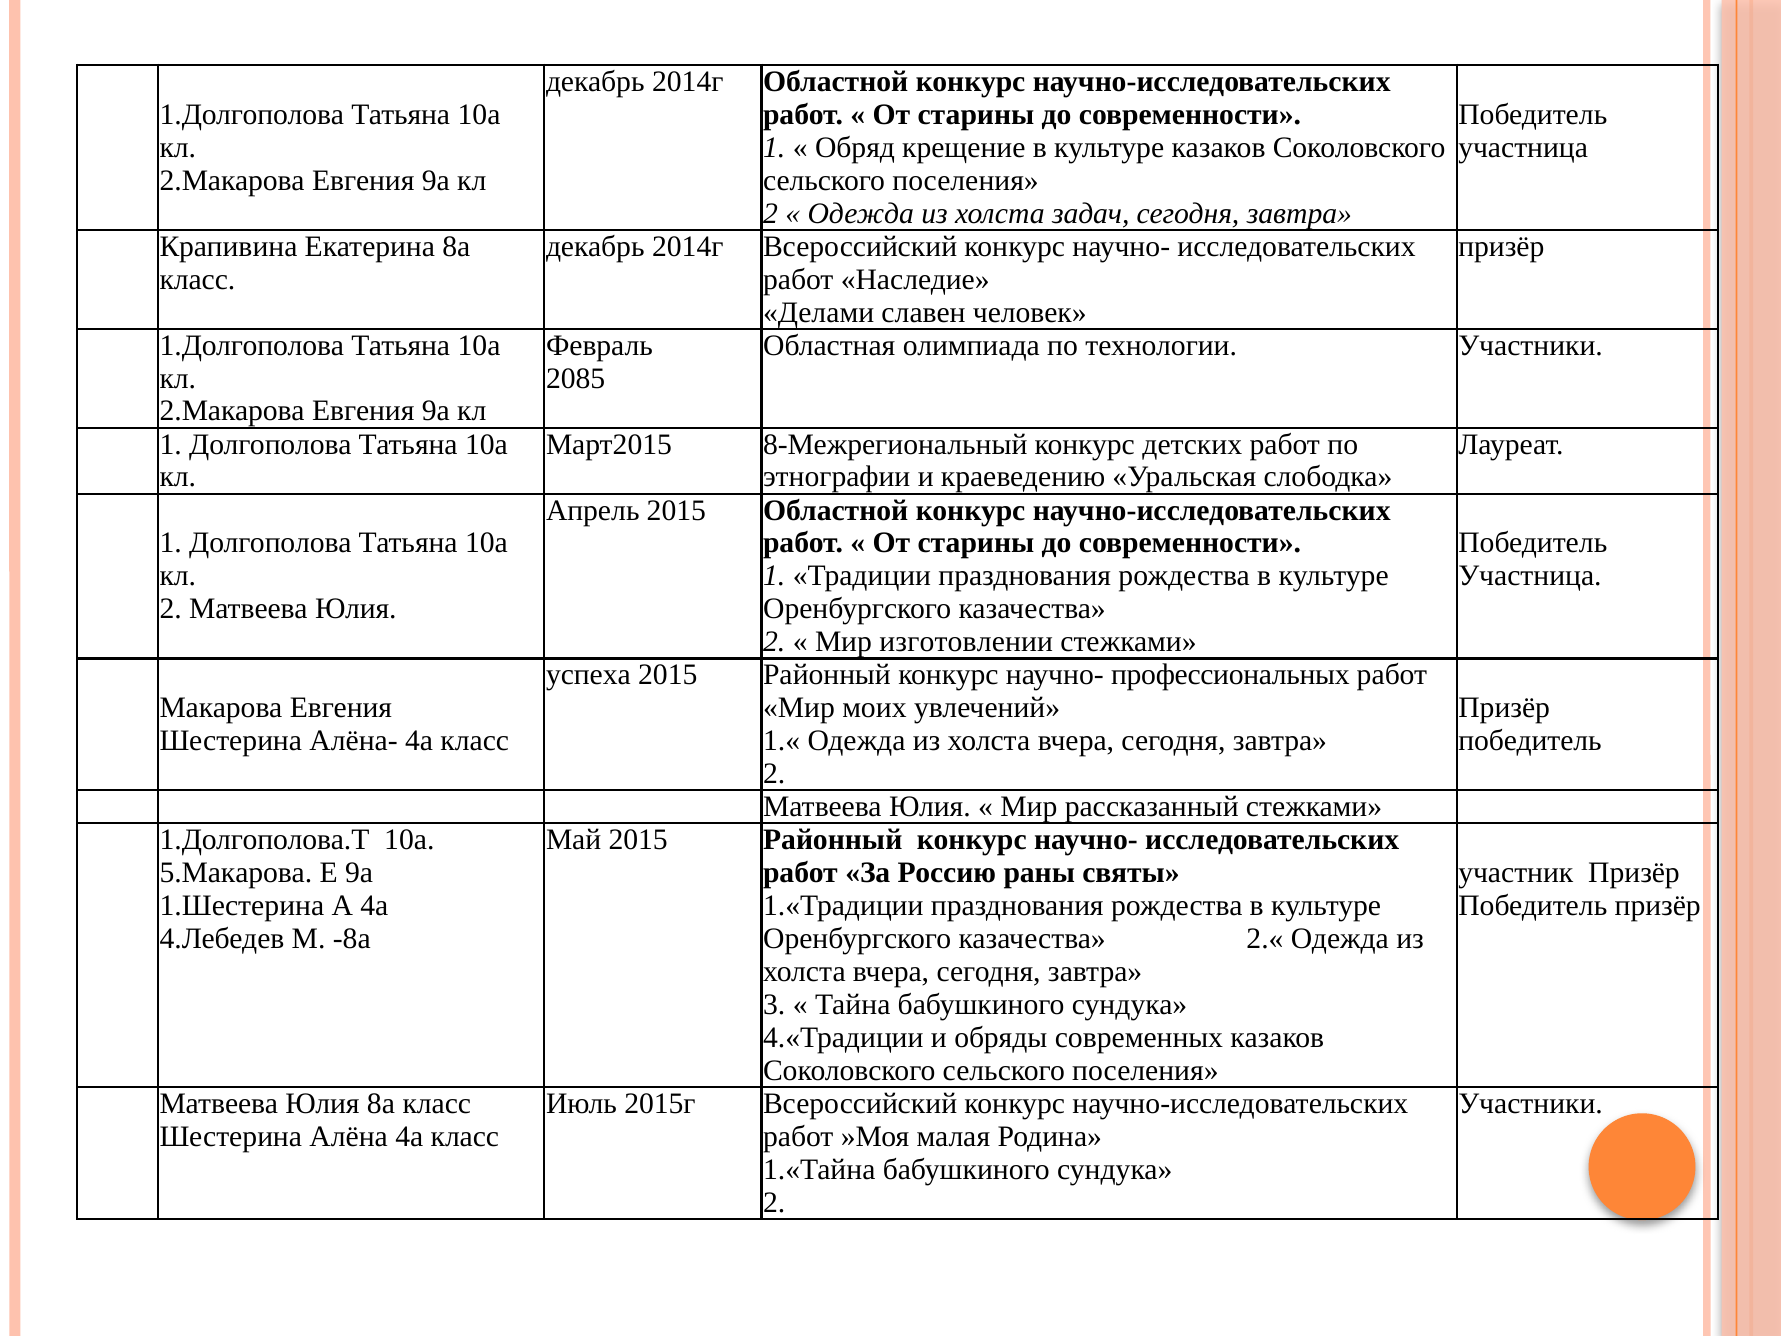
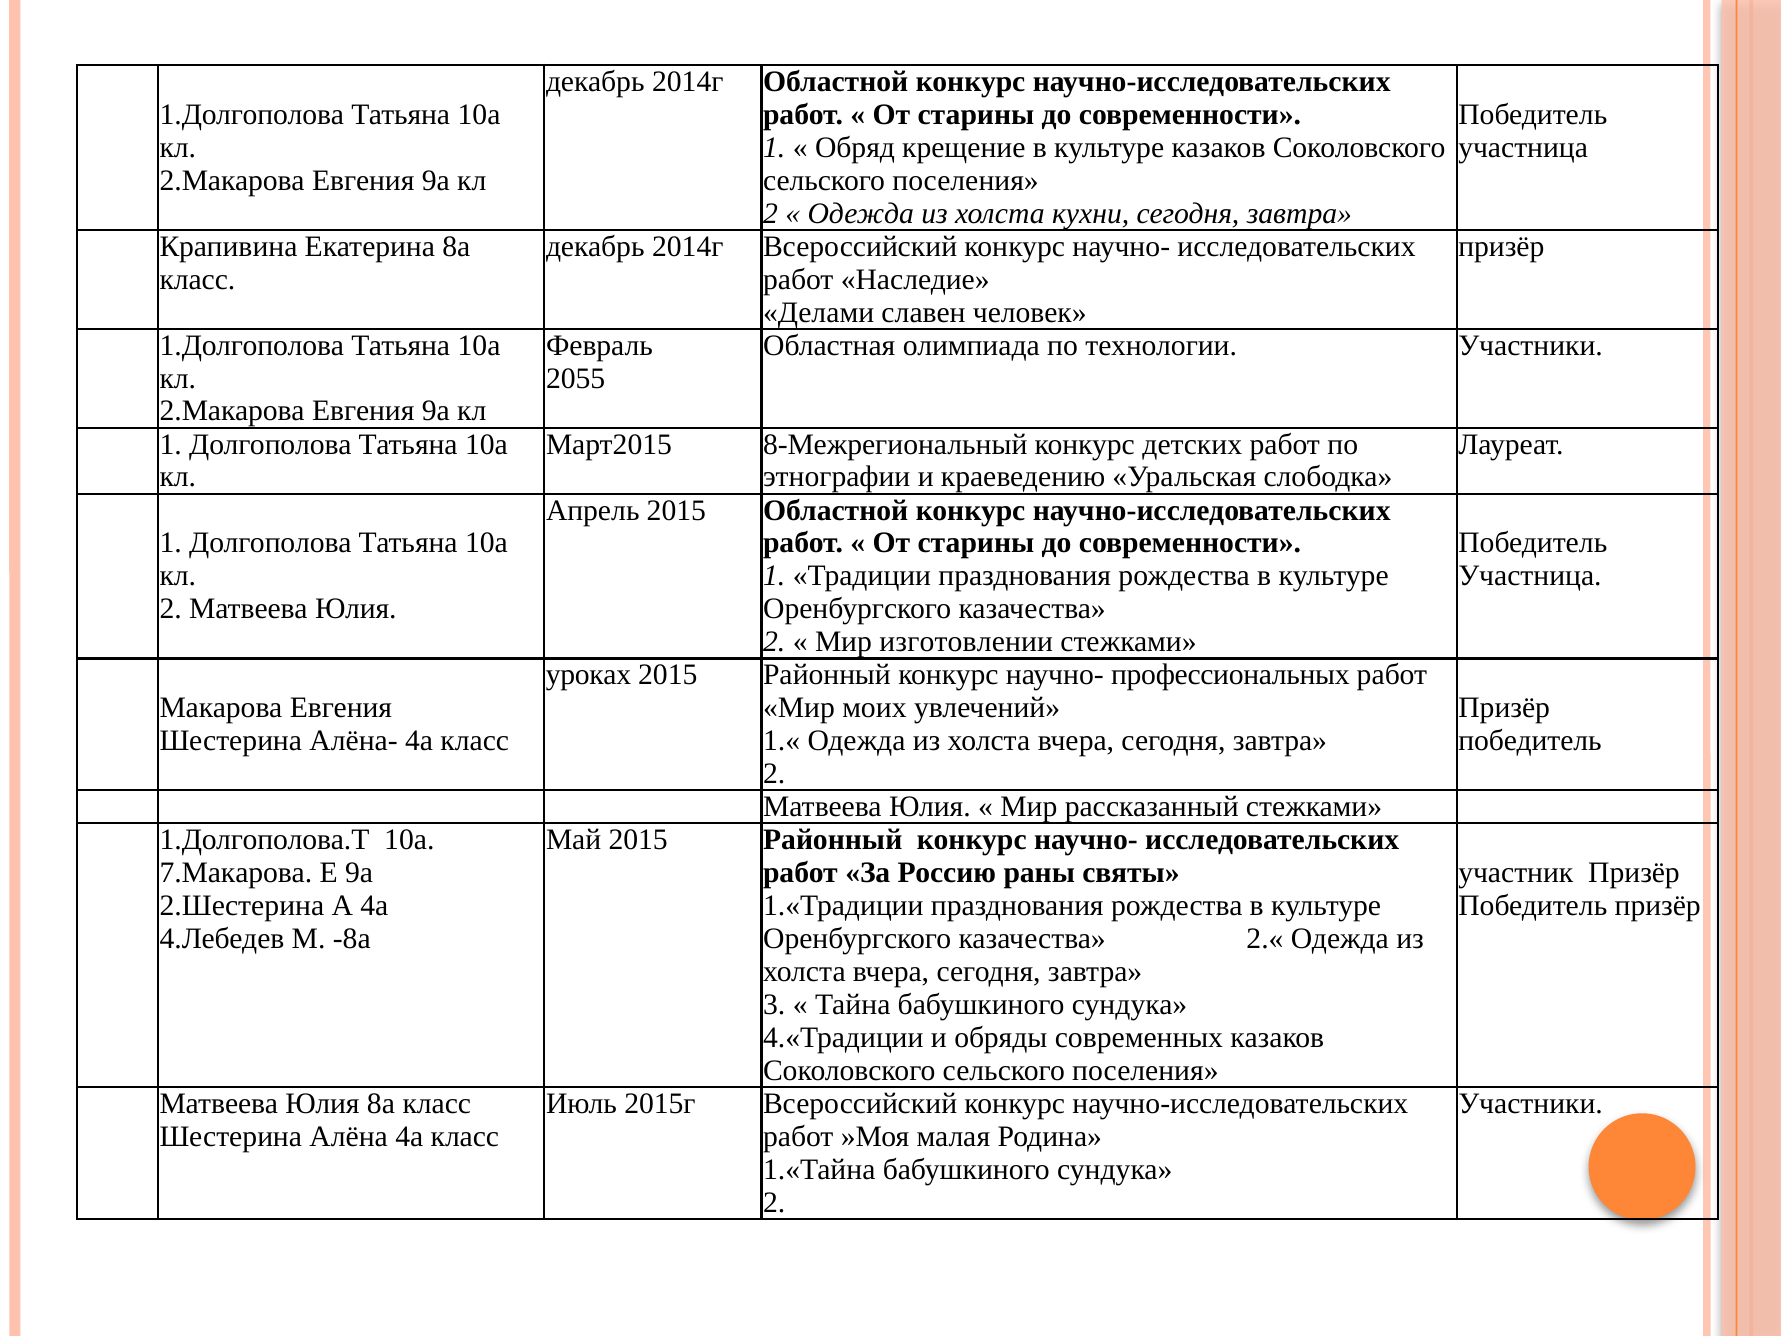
задач: задач -> кухни (1091, 213)
2085: 2085 -> 2055 (576, 378)
успеха: успеха -> уроках (588, 675)
5.Макарова: 5.Макарова -> 7.Макарова (236, 873)
1.Шестерина: 1.Шестерина -> 2.Шестерина (242, 906)
